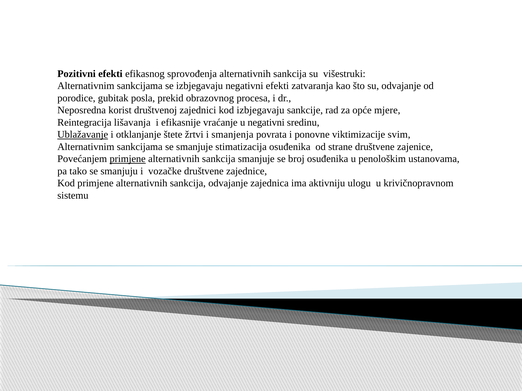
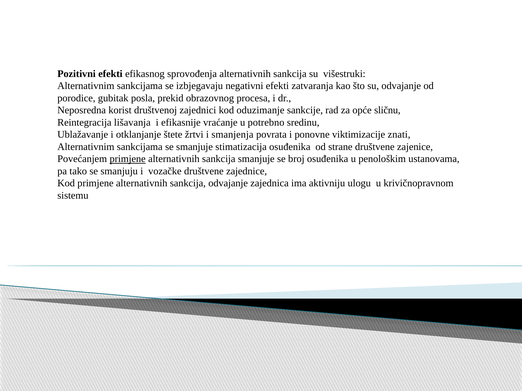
kod izbjegavaju: izbjegavaju -> oduzimanje (260, 110)
mjere: mjere -> sličnu (387, 110)
u negativni: negativni -> potrebno (266, 123)
Ublažavanje underline: present -> none (83, 135)
svim: svim -> znati (399, 135)
